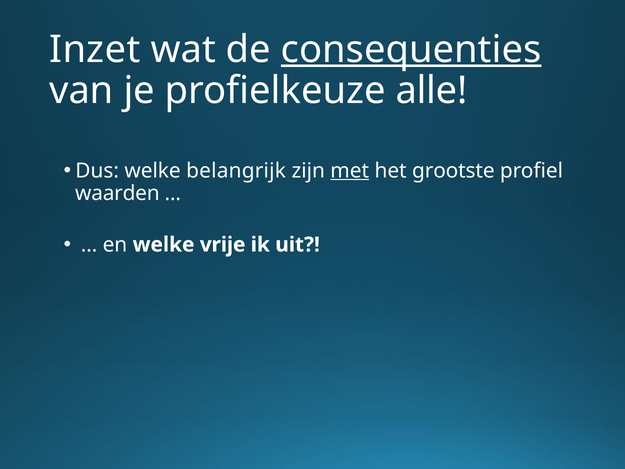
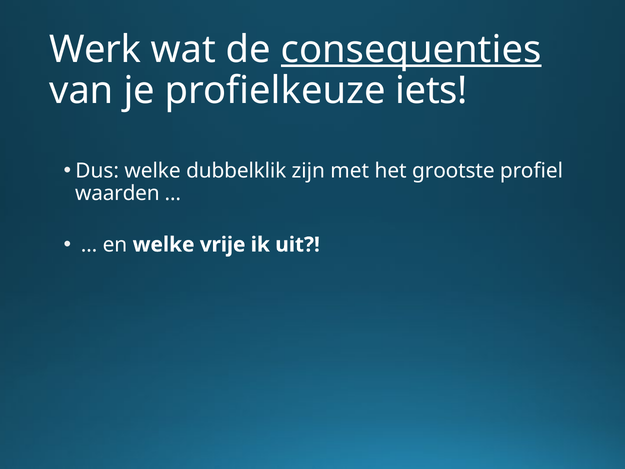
Inzet: Inzet -> Werk (95, 49)
alle: alle -> iets (432, 91)
belangrijk: belangrijk -> dubbelklik (236, 171)
met underline: present -> none (350, 171)
